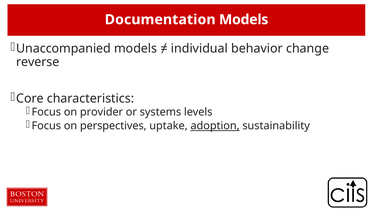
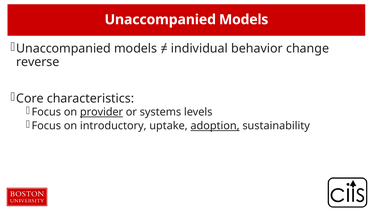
Documentation: Documentation -> Unaccompanied (160, 20)
provider underline: none -> present (102, 112)
perspectives: perspectives -> introductory (113, 126)
